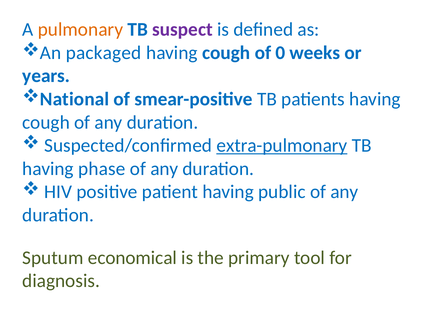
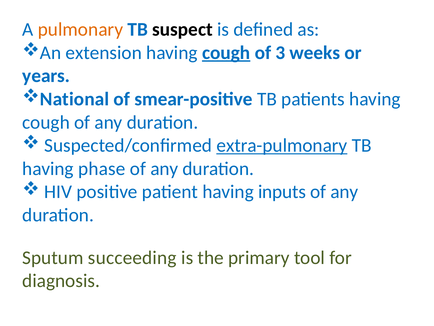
suspect colour: purple -> black (182, 30)
packaged: packaged -> extension (104, 53)
cough underline: none -> present (226, 53)
0: 0 -> 3 (280, 53)
public: public -> inputs (282, 192)
economical: economical -> succeeding (132, 257)
